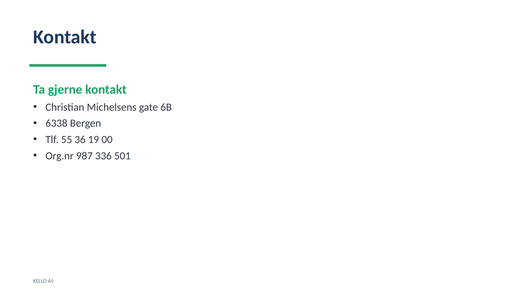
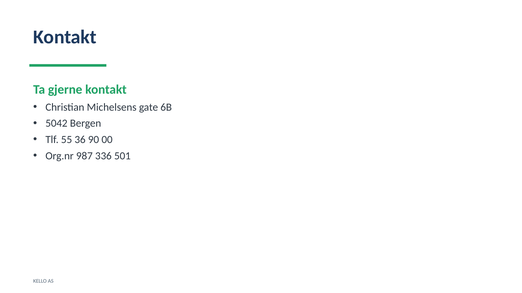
6338: 6338 -> 5042 (56, 124)
19: 19 -> 90 (94, 140)
